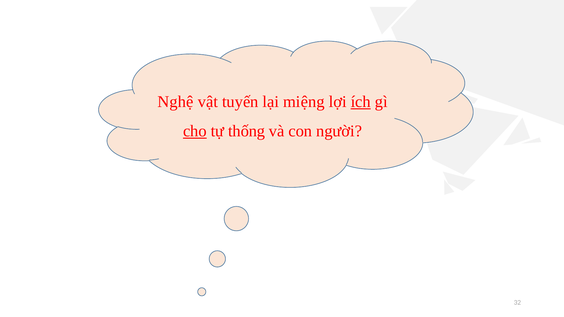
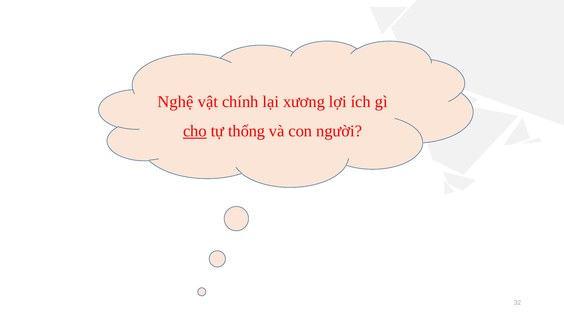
tuyến: tuyến -> chính (240, 102)
miệng: miệng -> xương (304, 102)
ích underline: present -> none (361, 102)
